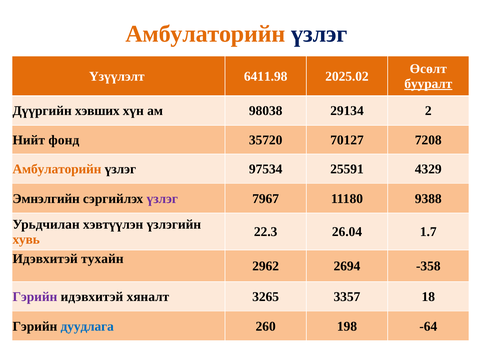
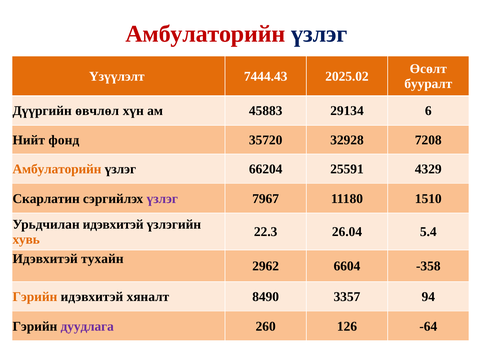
Амбулаторийн colour: orange -> red (205, 34)
6411.98: 6411.98 -> 7444.43 (266, 76)
бууралт underline: present -> none (428, 84)
хэвших: хэвших -> өвчлөл (97, 111)
98038: 98038 -> 45883 (266, 111)
2: 2 -> 6 (428, 111)
70127: 70127 -> 32928 (347, 140)
97534: 97534 -> 66204 (266, 169)
Эмнэлгийн: Эмнэлгийн -> Скарлатин (46, 198)
9388: 9388 -> 1510 (428, 198)
Урьдчилан хэвтүүлэн: хэвтүүлэн -> идэвхитэй (113, 224)
1.7: 1.7 -> 5.4 (428, 232)
2694: 2694 -> 6604 (347, 266)
Гэрийн colour: purple -> orange (35, 297)
3265: 3265 -> 8490 (266, 297)
18: 18 -> 94 (428, 297)
дуудлага colour: blue -> purple (87, 326)
198: 198 -> 126 (347, 326)
